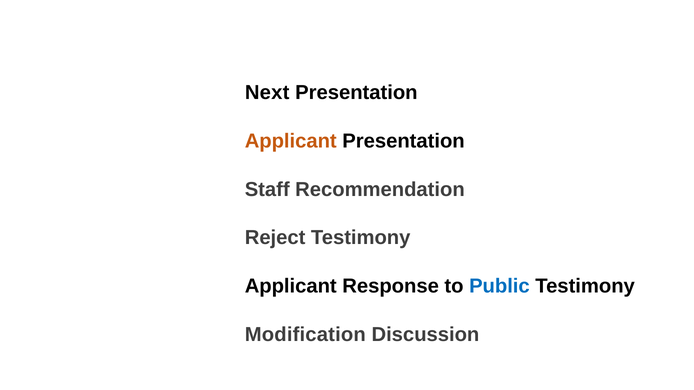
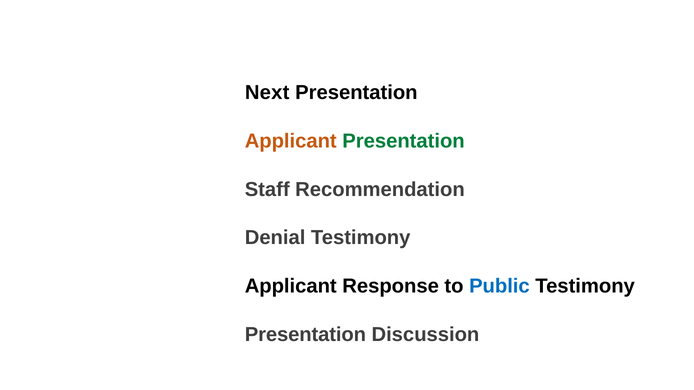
Presentation colour: black -> green (404, 141)
Reject: Reject -> Denial (275, 238)
Modification: Modification -> Presentation (305, 335)
